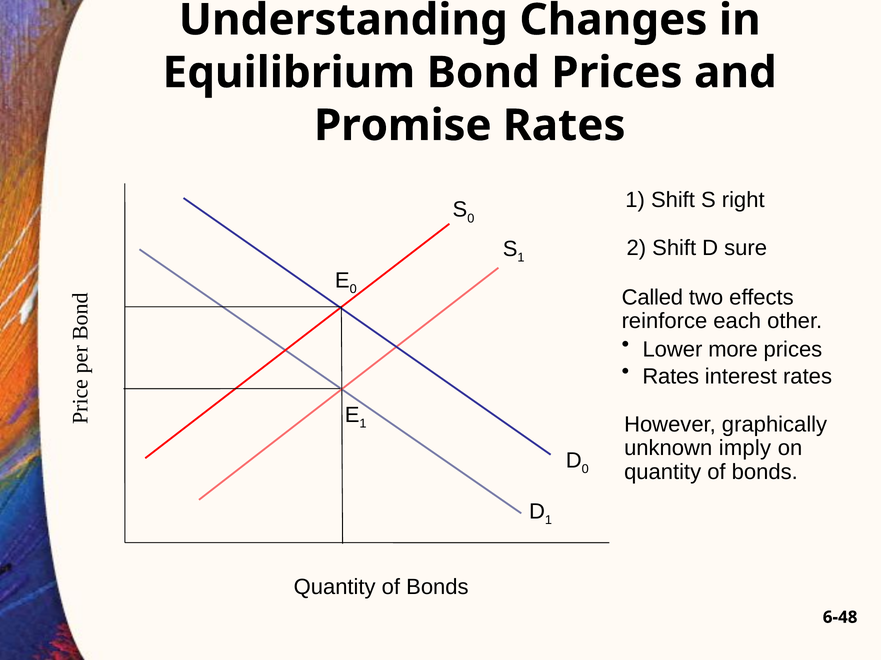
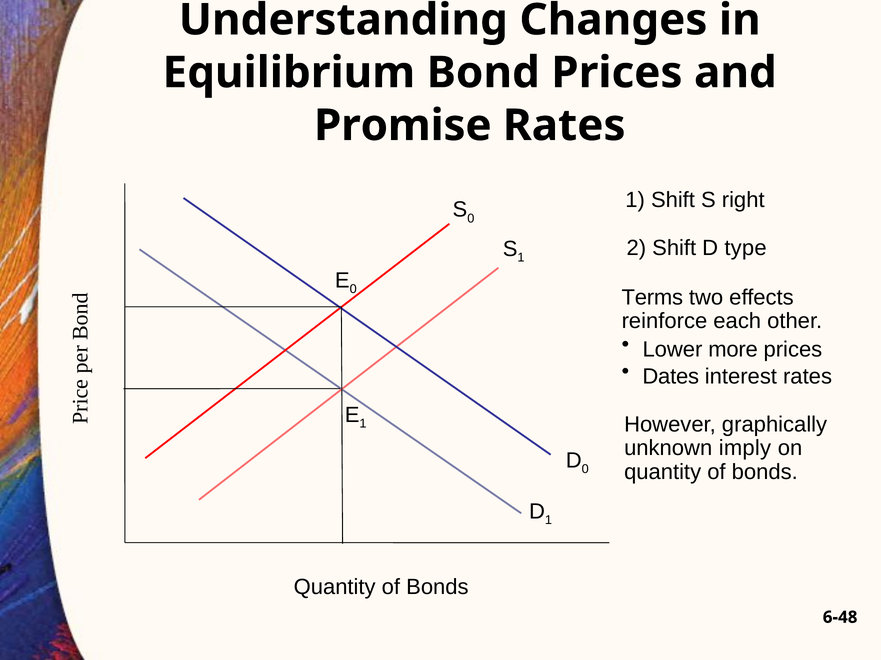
sure: sure -> type (746, 248)
Called: Called -> Terms (652, 298)
Rates: Rates -> Dates (671, 377)
